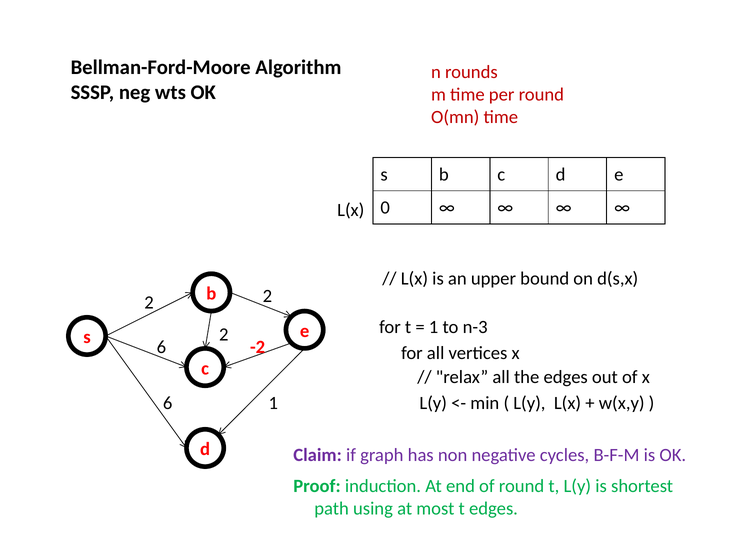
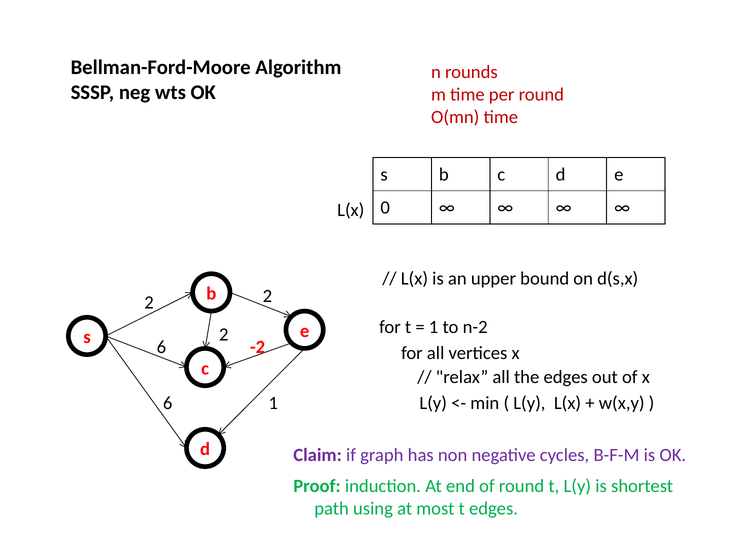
n-3: n-3 -> n-2 (475, 327)
